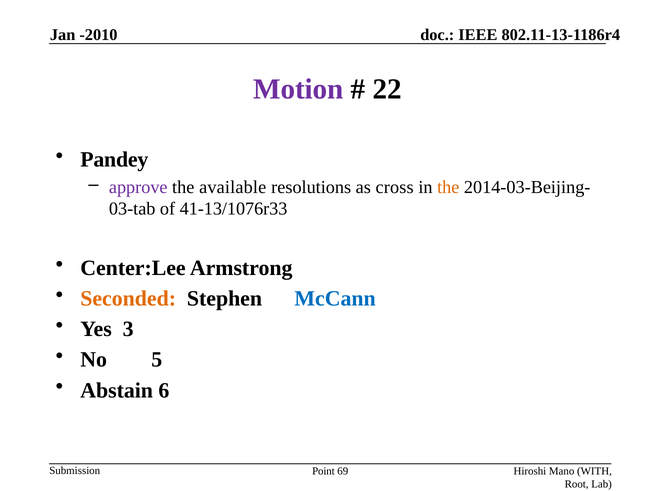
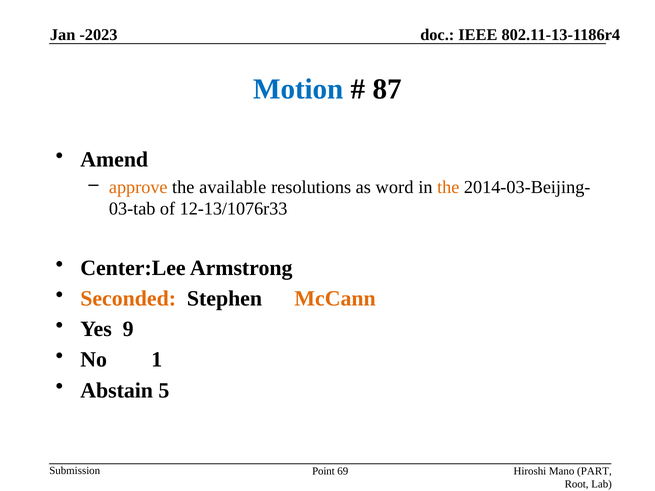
-2010: -2010 -> -2023 (98, 35)
Motion colour: purple -> blue (298, 89)
22: 22 -> 87 (387, 89)
Pandey: Pandey -> Amend (114, 160)
approve colour: purple -> orange (138, 187)
cross: cross -> word (395, 187)
41-13/1076r33: 41-13/1076r33 -> 12-13/1076r33 (234, 209)
McCann colour: blue -> orange (335, 299)
3: 3 -> 9 (128, 329)
5: 5 -> 1 (157, 360)
6: 6 -> 5 (164, 391)
WITH: WITH -> PART (594, 471)
